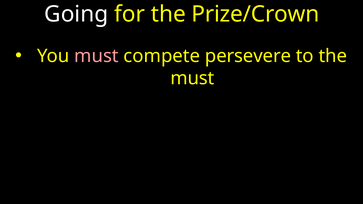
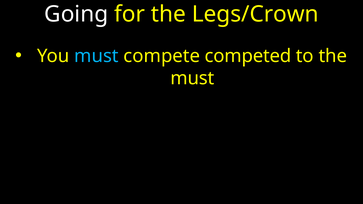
Prize/Crown: Prize/Crown -> Legs/Crown (255, 14)
must colour: pink -> light blue (96, 56)
persevere: persevere -> competed (248, 56)
